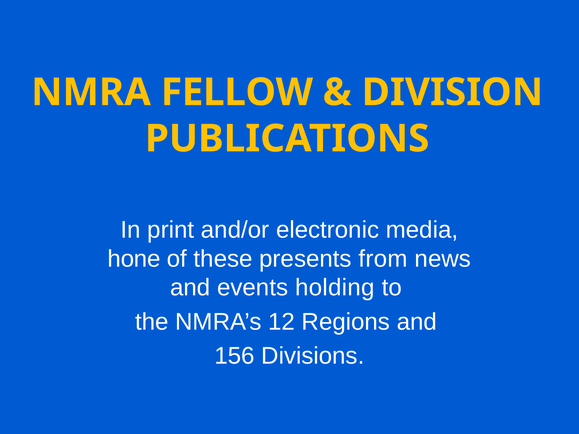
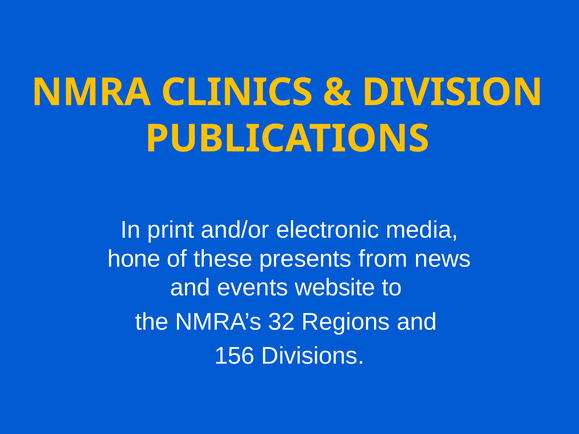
FELLOW: FELLOW -> CLINICS (237, 92)
holding: holding -> website (335, 288)
12: 12 -> 32 (282, 322)
